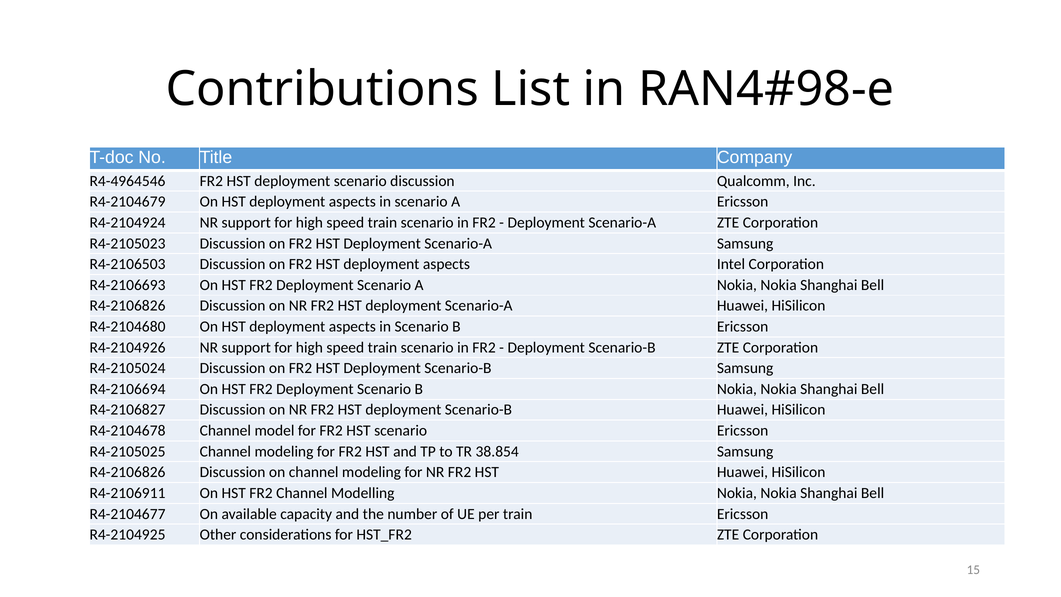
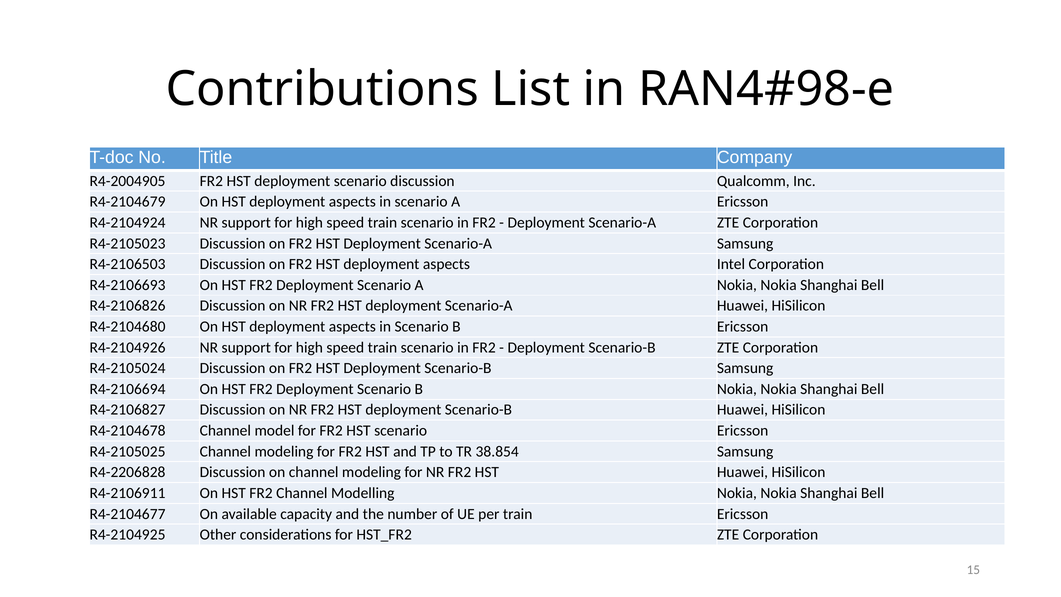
R4-4964546: R4-4964546 -> R4-2004905 (127, 181)
R4-2106826: R4-2106826 -> R4-2206828 (127, 472)
